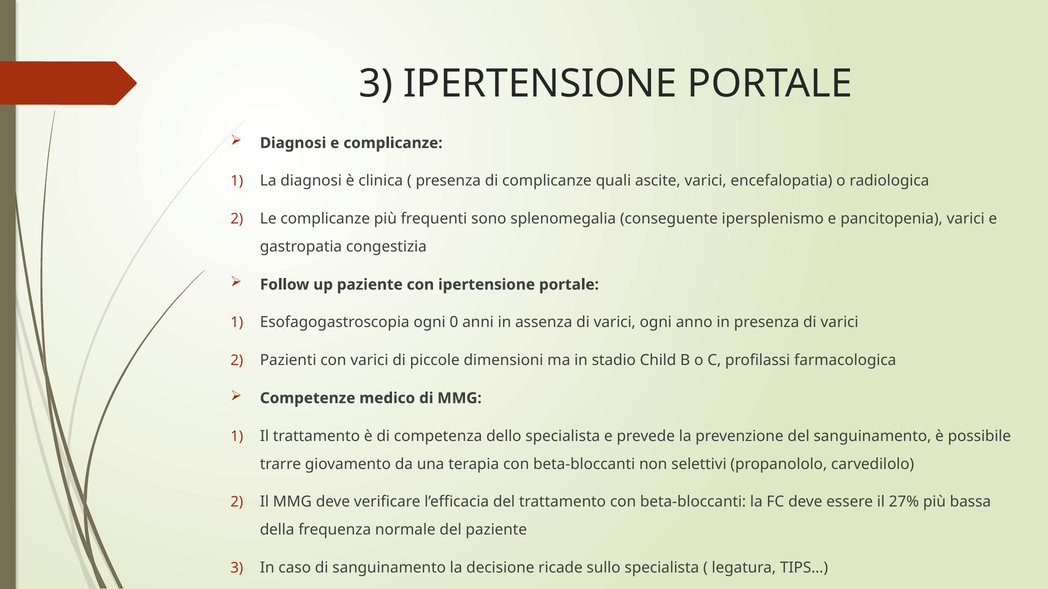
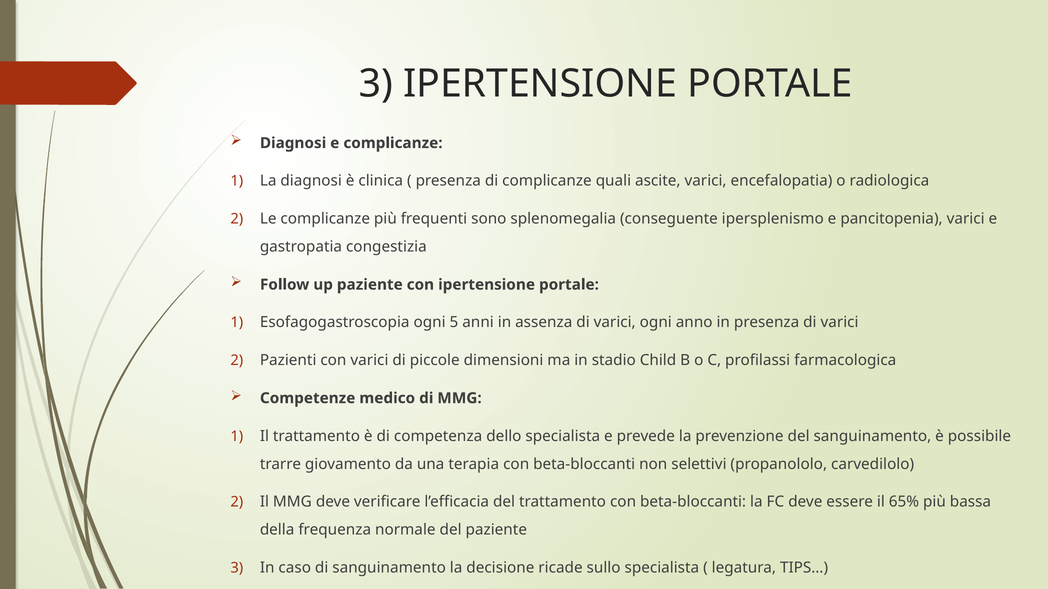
0: 0 -> 5 (454, 323)
27%: 27% -> 65% (904, 502)
